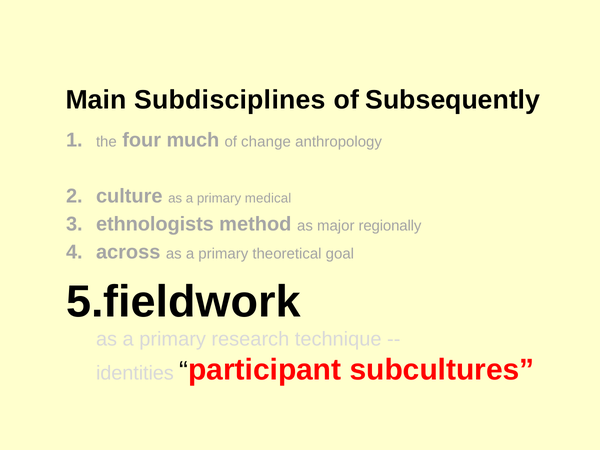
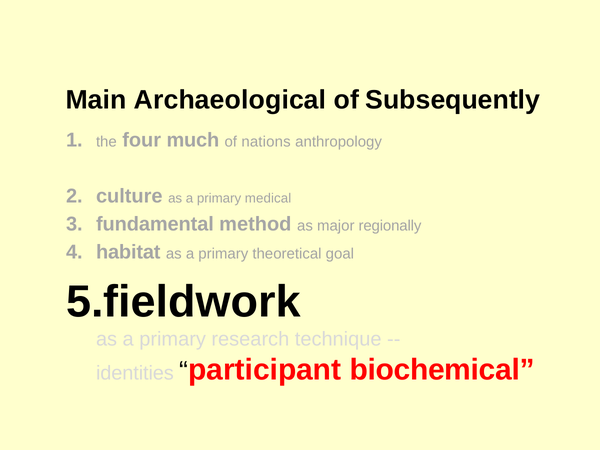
Subdisciplines: Subdisciplines -> Archaeological (230, 100)
change: change -> nations (266, 142)
ethnologists: ethnologists -> fundamental (155, 224)
across: across -> habitat (128, 252)
subcultures: subcultures -> biochemical (442, 370)
